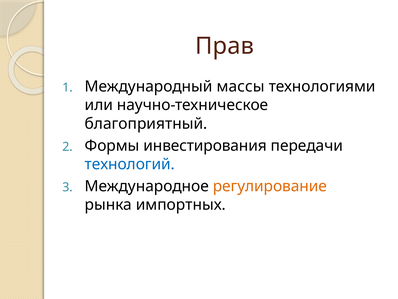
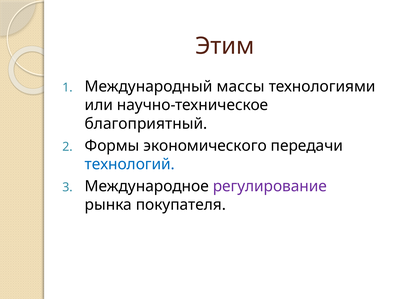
Прав: Прав -> Этим (225, 46)
инвестирования: инвестирования -> экономического (205, 145)
регулирование colour: orange -> purple (270, 186)
импортных: импортных -> покупателя (181, 204)
